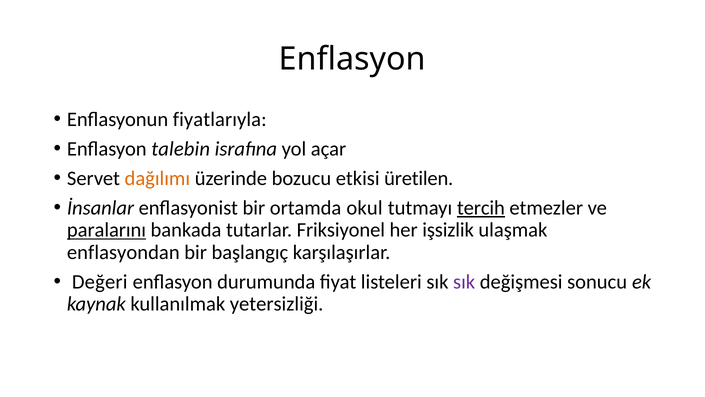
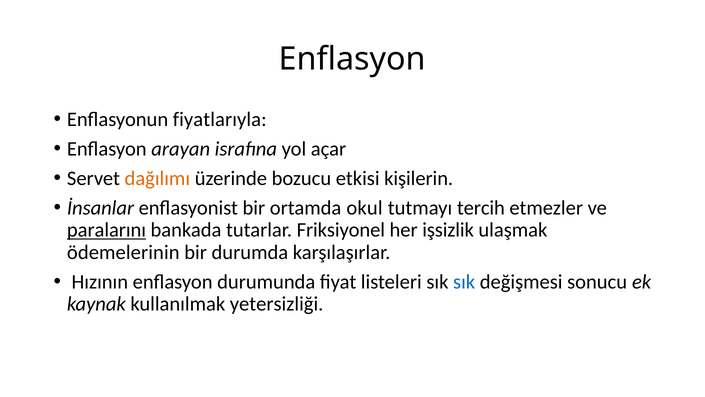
talebin: talebin -> arayan (181, 149)
üretilen: üretilen -> kişilerin (419, 178)
tercih underline: present -> none (481, 208)
enflasyondan: enflasyondan -> ödemelerinin (123, 252)
başlangıç: başlangıç -> durumda (250, 252)
Değeri: Değeri -> Hızının (100, 282)
sık colour: purple -> blue (464, 282)
